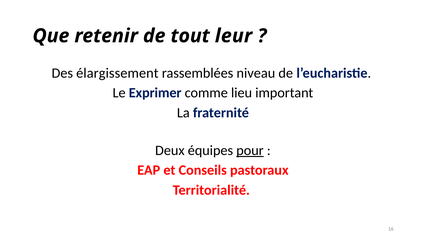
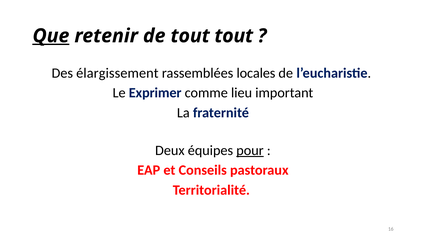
Que underline: none -> present (51, 36)
tout leur: leur -> tout (234, 36)
niveau: niveau -> locales (256, 73)
